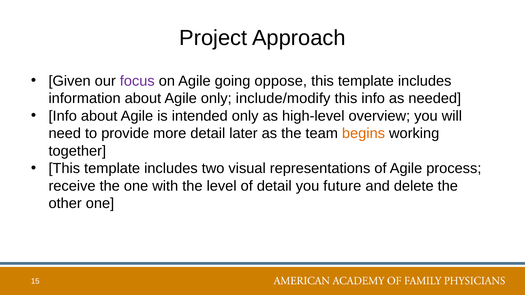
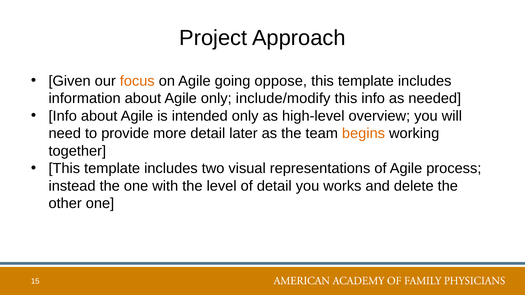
focus colour: purple -> orange (137, 81)
receive: receive -> instead (72, 186)
future: future -> works (342, 186)
